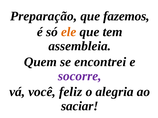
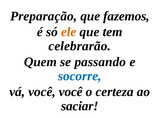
assembleia: assembleia -> celebrarão (80, 46)
encontrei: encontrei -> passando (100, 62)
socorre colour: purple -> blue (80, 76)
você feliz: feliz -> você (71, 92)
alegria: alegria -> certeza (115, 92)
